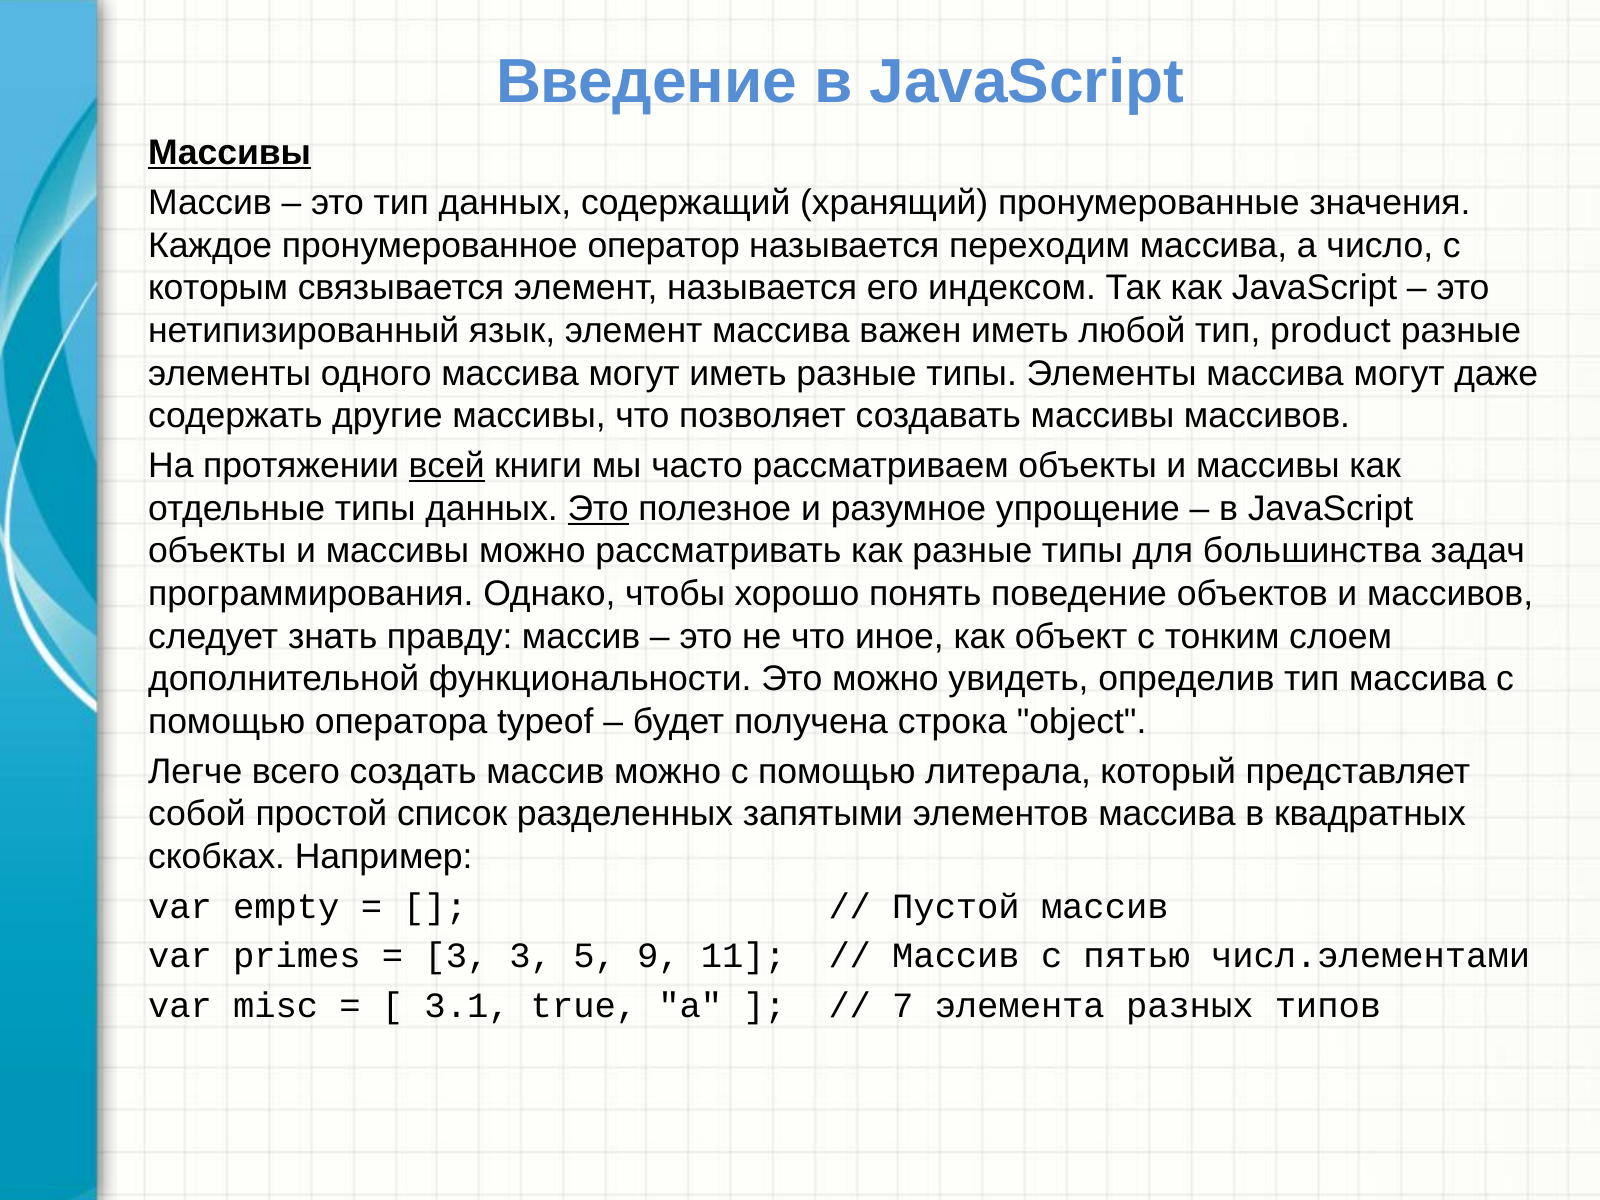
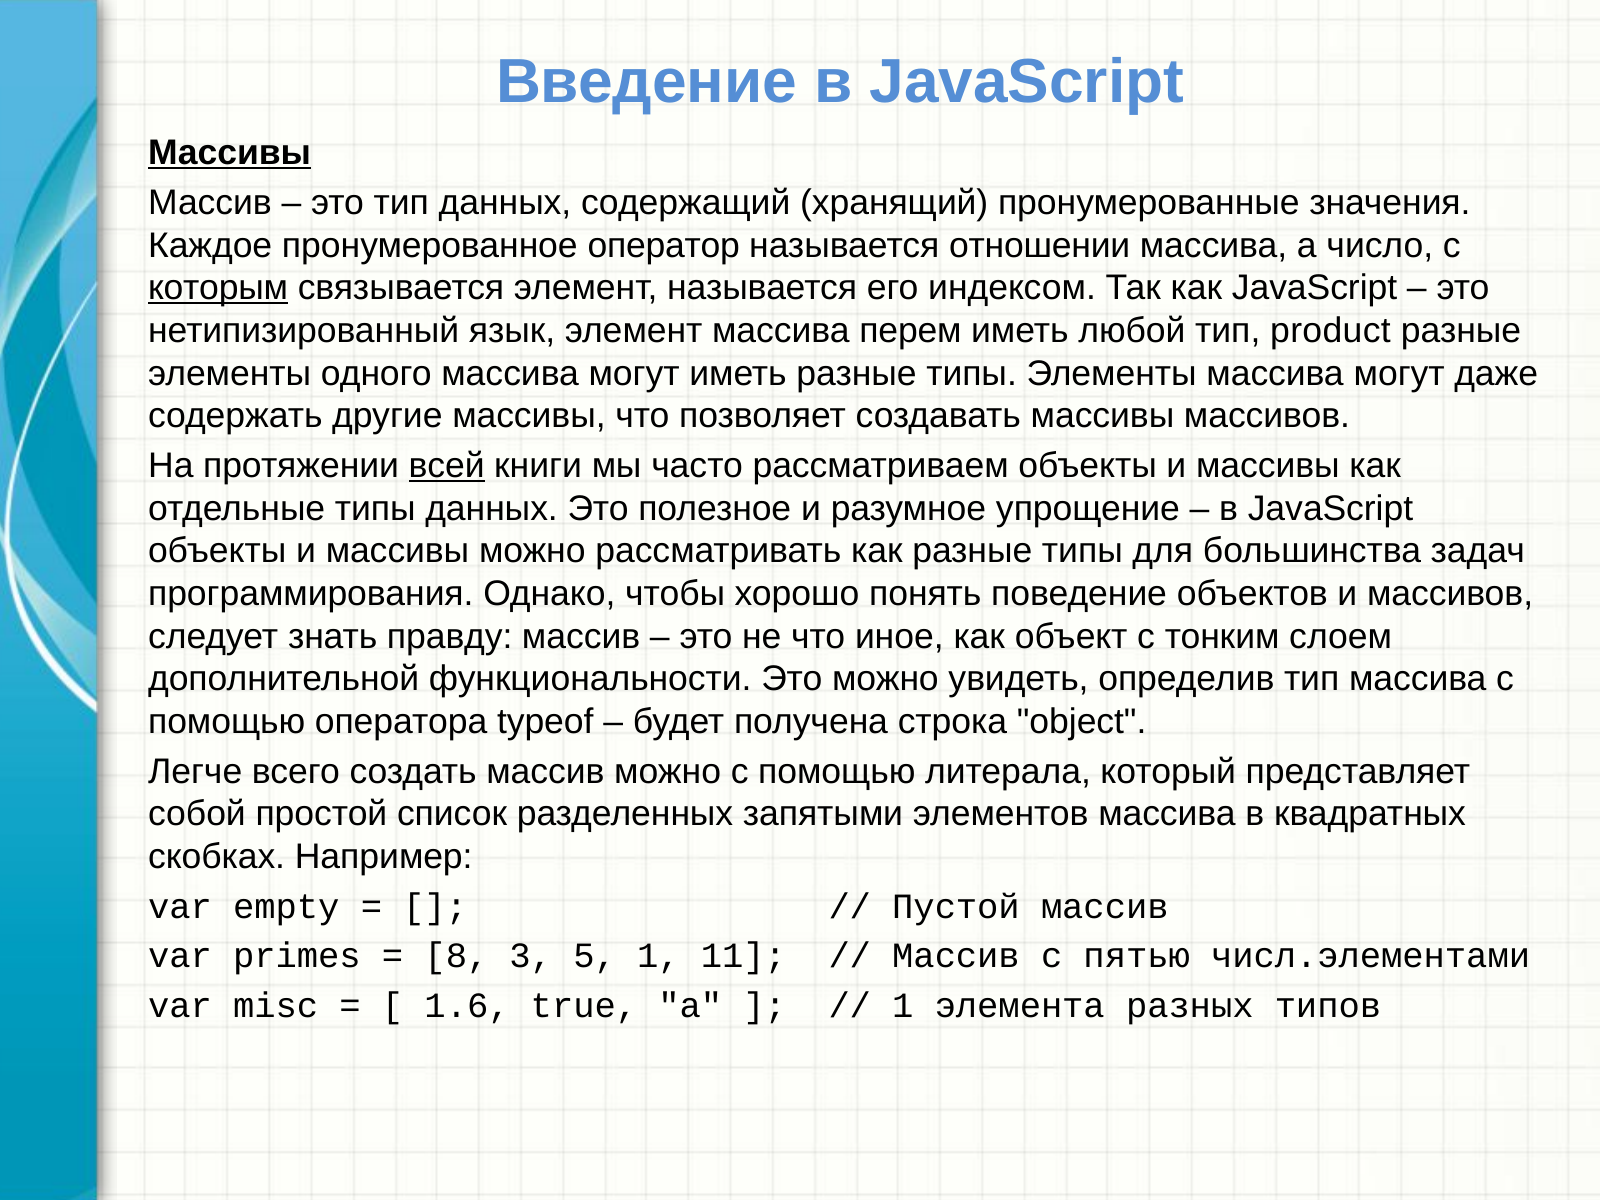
переходим: переходим -> отношении (1040, 245)
которым underline: none -> present (218, 288)
важен: важен -> перем (910, 331)
Это underline: present -> none (598, 508)
3: 3 -> 8 (456, 956)
5 9: 9 -> 1 (658, 956)
3.1: 3.1 -> 1.6 (467, 1006)
7: 7 -> 1 (903, 1006)
